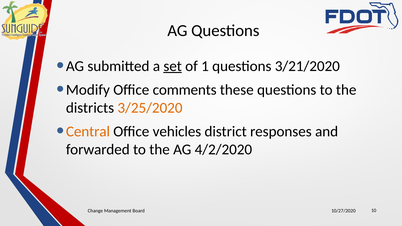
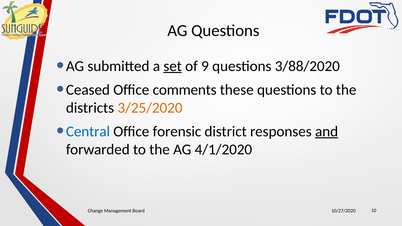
1: 1 -> 9 (205, 66)
3/21/2020: 3/21/2020 -> 3/88/2020 (307, 66)
Modify: Modify -> Ceased (88, 90)
Central colour: orange -> blue (88, 131)
vehicles: vehicles -> forensic (177, 131)
and underline: none -> present (327, 131)
4/2/2020: 4/2/2020 -> 4/1/2020 (223, 150)
